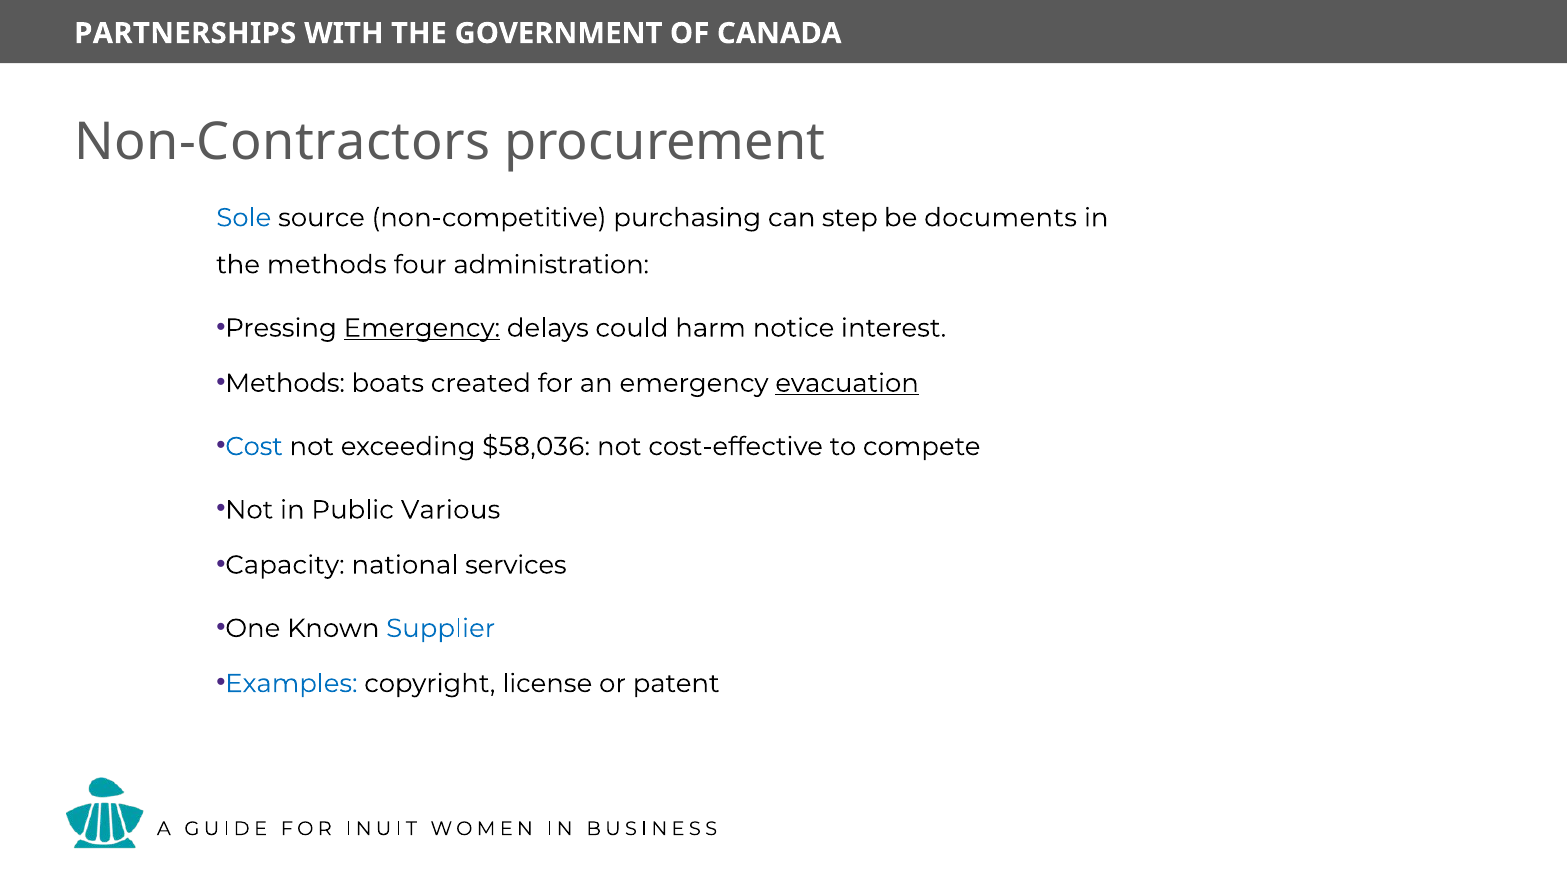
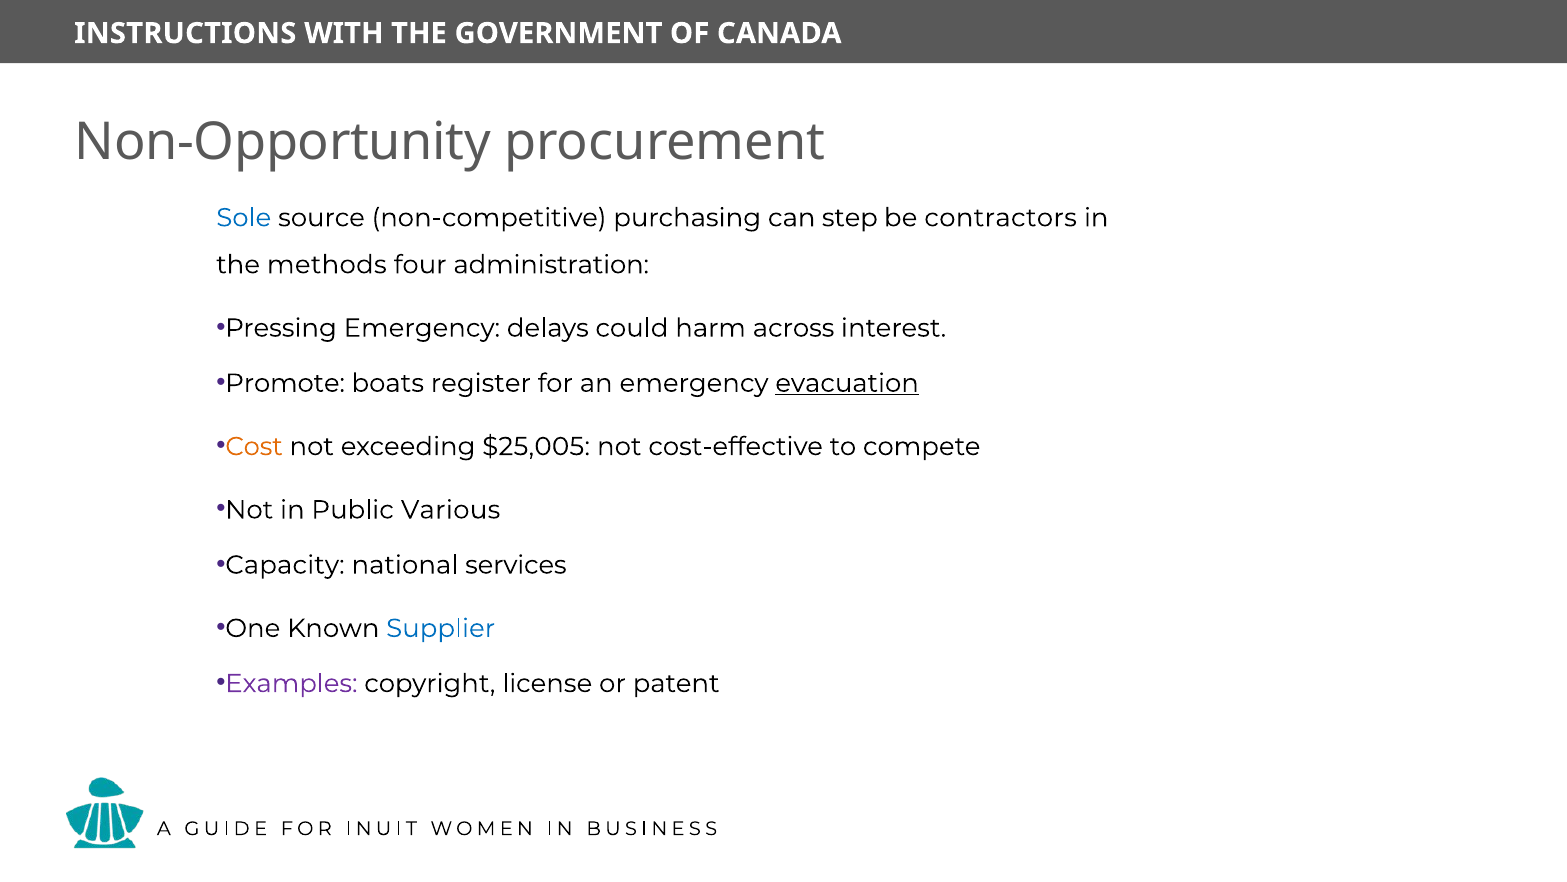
PARTNERSHIPS: PARTNERSHIPS -> INSTRUCTIONS (185, 33)
Non-Contractors: Non-Contractors -> Non-Opportunity (283, 143)
documents: documents -> contractors (1001, 218)
Emergency underline: present -> none (422, 328)
notice: notice -> across (794, 328)
Methods: Methods -> Promote (285, 383)
created: created -> register (481, 383)
Cost colour: blue -> orange (254, 446)
$58,036: $58,036 -> $25,005 (536, 446)
Examples colour: blue -> purple (291, 683)
